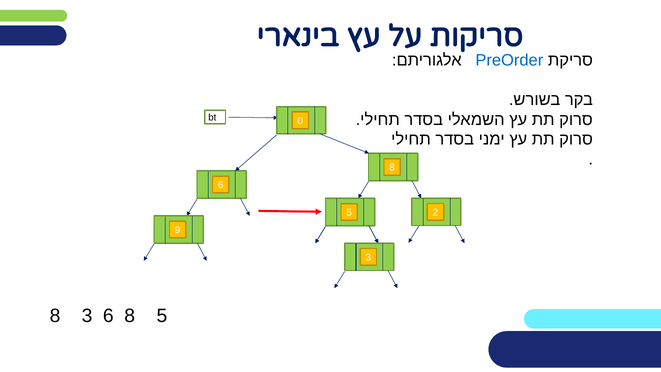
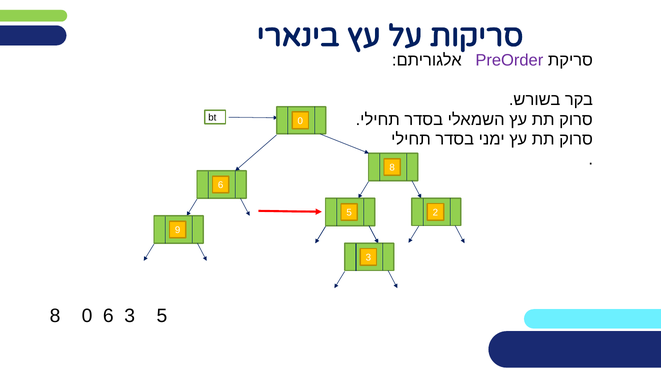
PreOrder colour: blue -> purple (509, 60)
8 3: 3 -> 0 (87, 316)
6 8: 8 -> 3 (130, 316)
